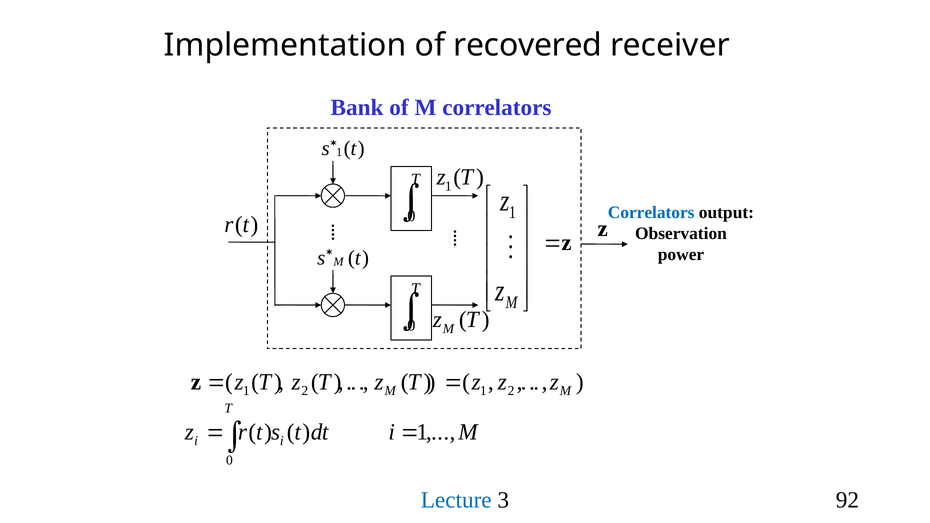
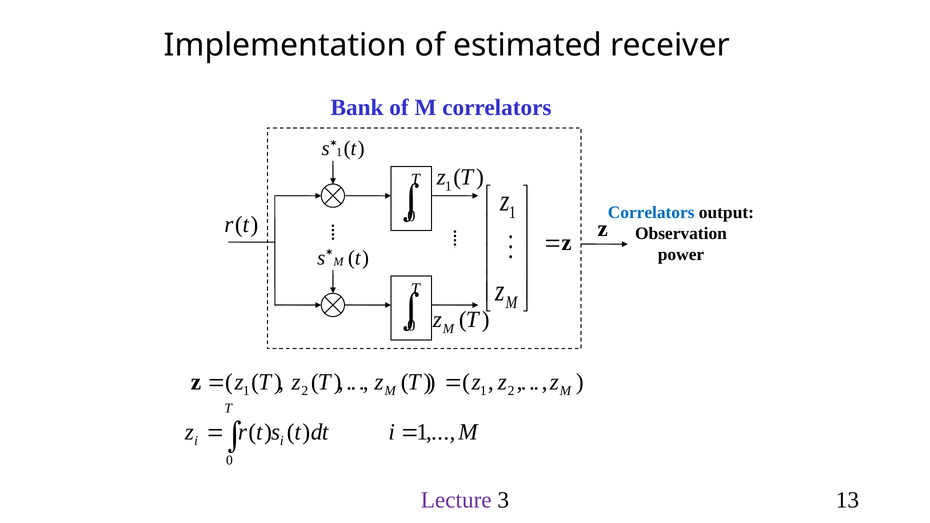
recovered: recovered -> estimated (528, 45)
Lecture colour: blue -> purple (456, 500)
92: 92 -> 13 (847, 500)
